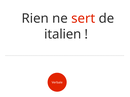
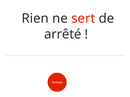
italien: italien -> arrêté (63, 34)
